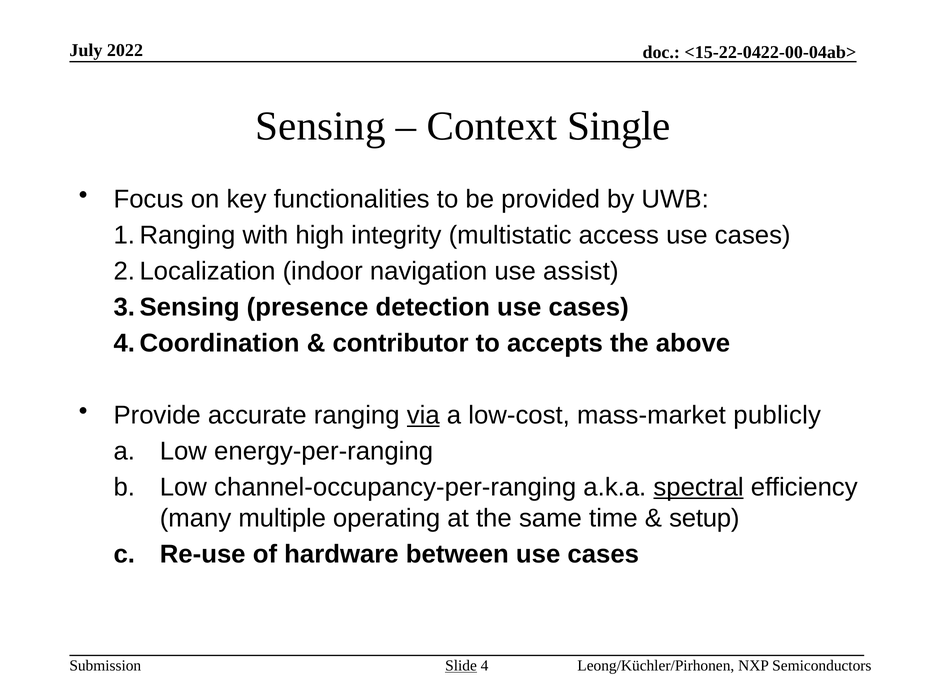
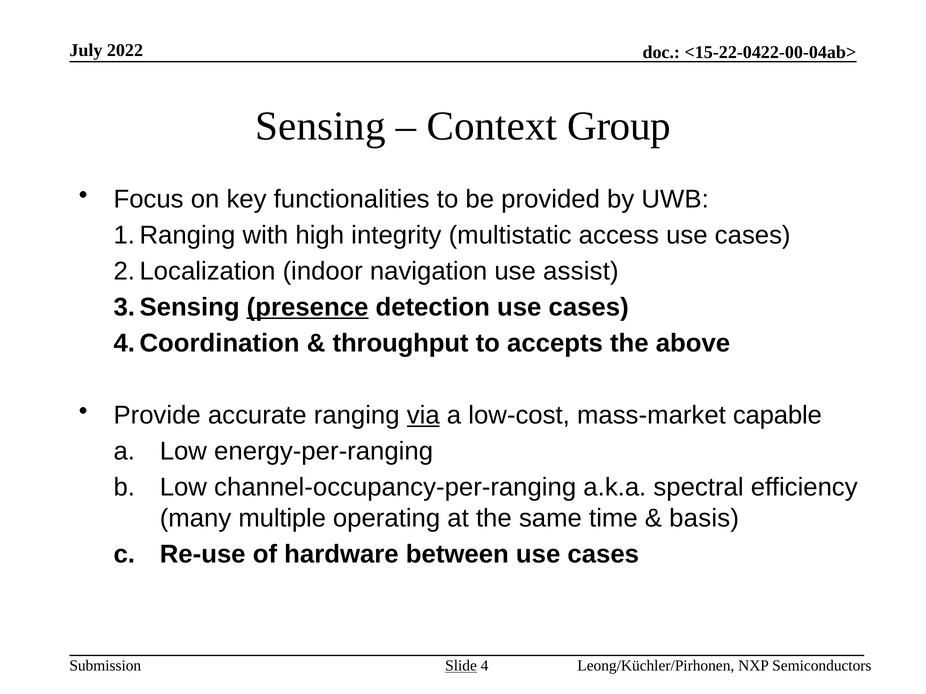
Single: Single -> Group (619, 126)
presence underline: none -> present (308, 307)
contributor: contributor -> throughput (401, 343)
publicly: publicly -> capable (777, 415)
spectral underline: present -> none (699, 488)
setup: setup -> basis (704, 518)
